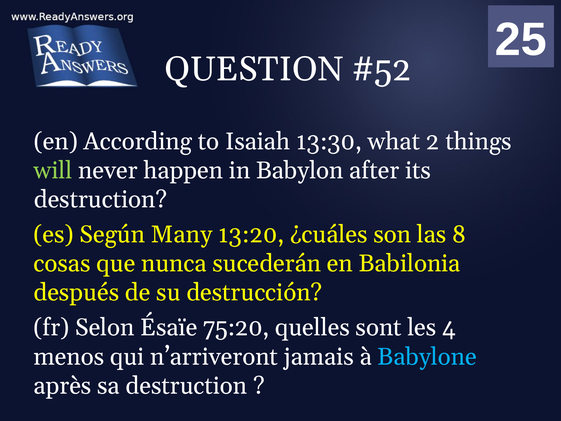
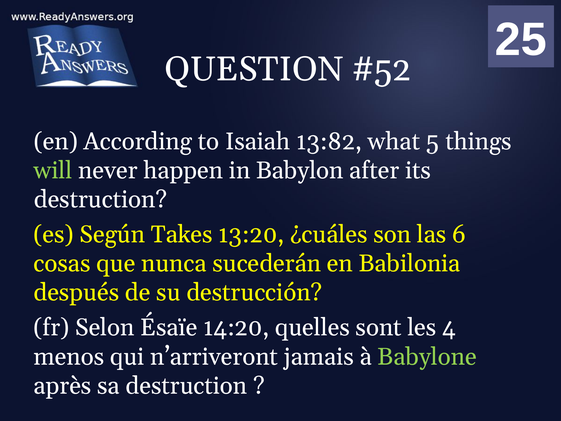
13:30: 13:30 -> 13:82 (329, 141)
2: 2 -> 5 (433, 141)
Many: Many -> Takes (182, 234)
8: 8 -> 6 (459, 234)
75:20: 75:20 -> 14:20 (236, 327)
Babylone colour: light blue -> light green (427, 356)
